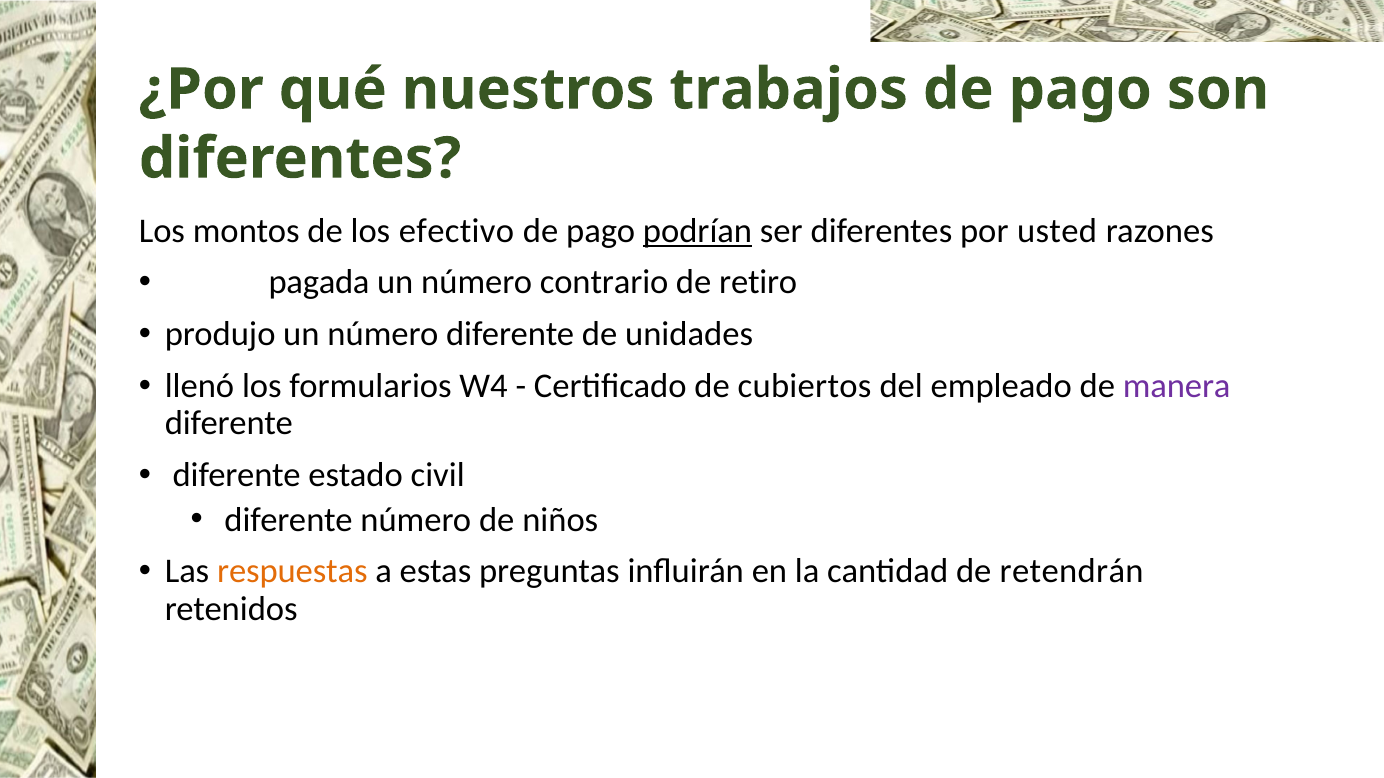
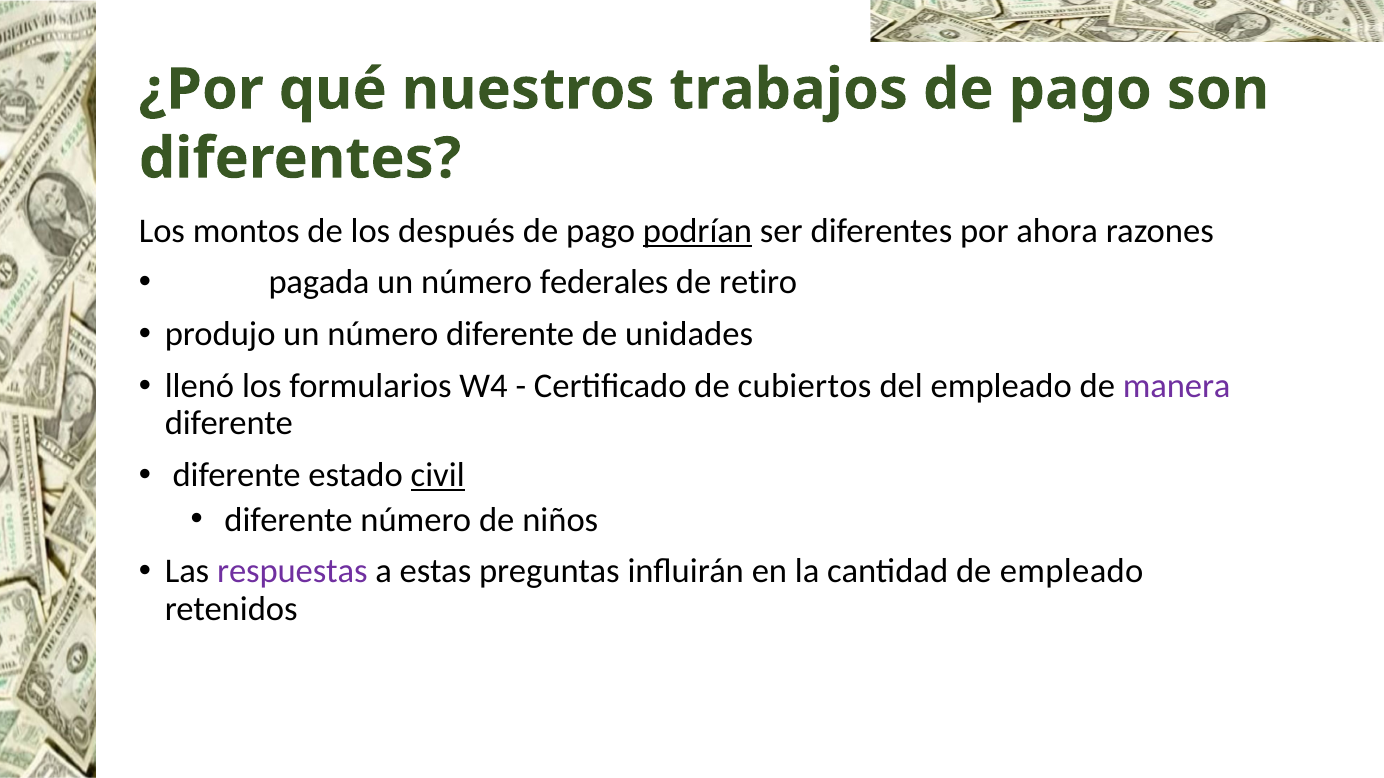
efectivo: efectivo -> después (457, 231)
usted: usted -> ahora (1057, 231)
contrario: contrario -> federales (604, 283)
civil underline: none -> present (438, 475)
respuestas colour: orange -> purple (292, 572)
de retendrán: retendrán -> empleado (1072, 572)
